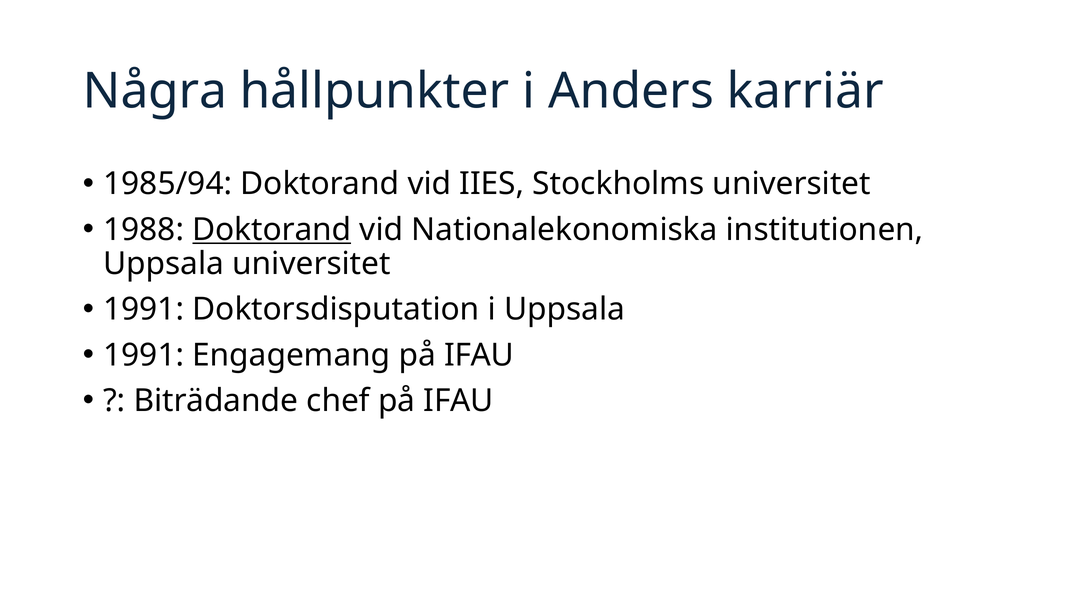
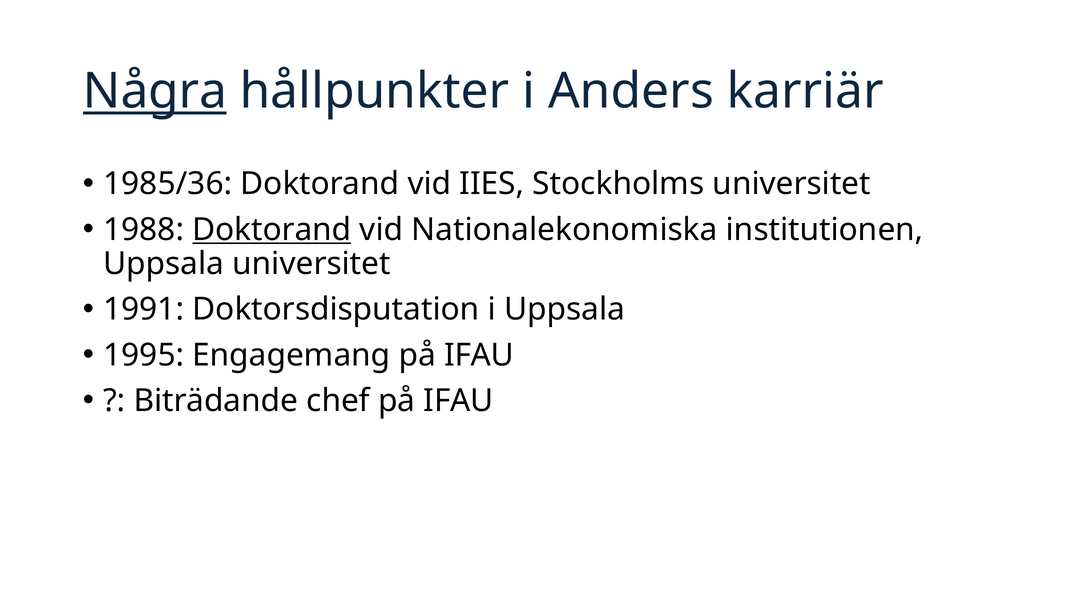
Några underline: none -> present (155, 91)
1985/94: 1985/94 -> 1985/36 (168, 184)
1991: 1991 -> 1995 (144, 355)
